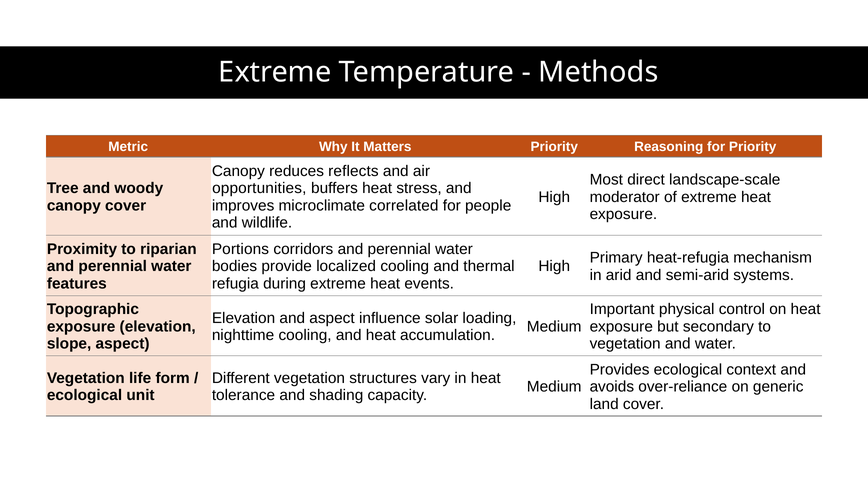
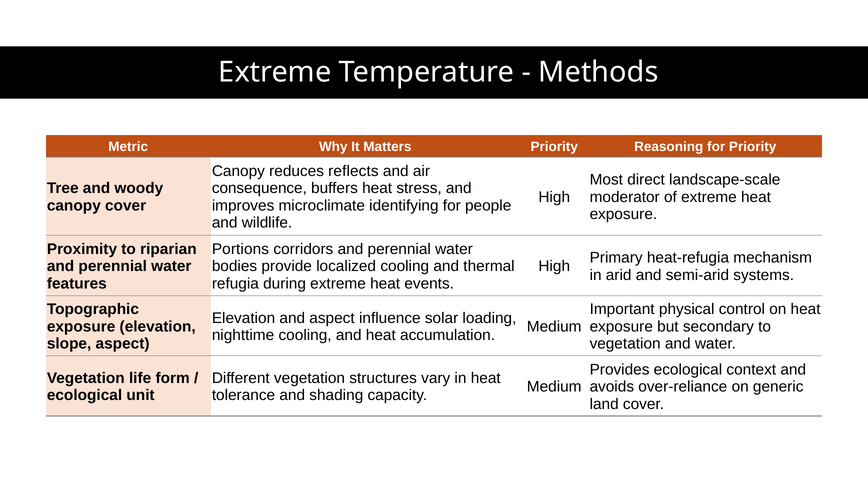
opportunities: opportunities -> consequence (259, 189)
correlated: correlated -> identifying (404, 206)
